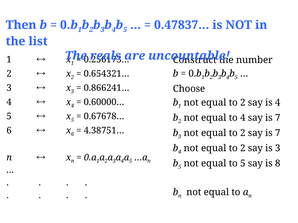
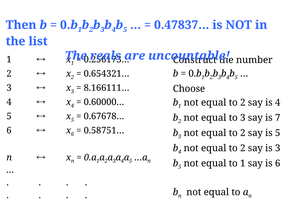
0.866241…: 0.866241… -> 8.166111… (107, 88)
to 4: 4 -> 3 (243, 118)
4.38751…: 4.38751… -> 0.58751… (104, 131)
2 say is 7: 7 -> 5 (278, 133)
to 5: 5 -> 1 (243, 164)
is 8: 8 -> 6 (278, 164)
